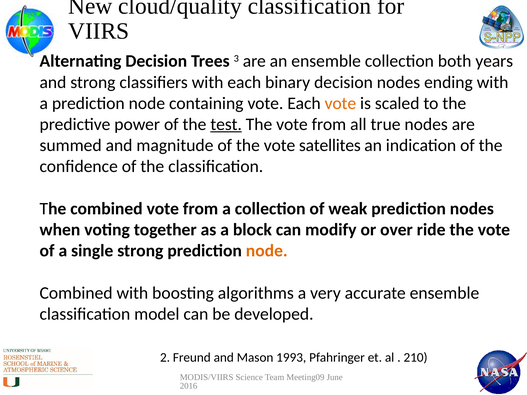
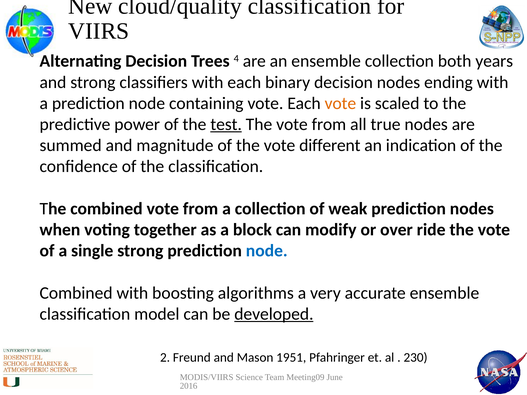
3: 3 -> 4 (236, 58)
satellites: satellites -> different (330, 146)
node colour: orange -> blue (267, 251)
developed underline: none -> present (274, 314)
1993: 1993 -> 1951 (291, 358)
210: 210 -> 230 (415, 358)
